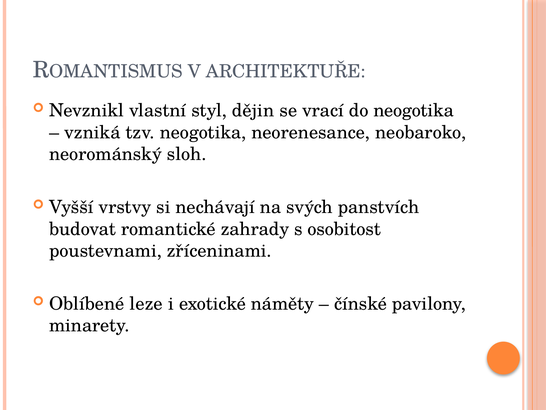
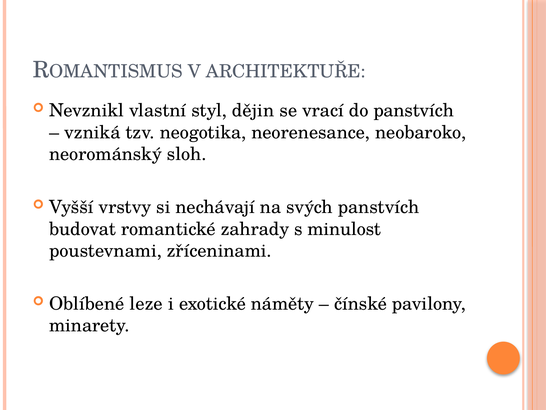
do neogotika: neogotika -> panstvích (414, 110)
osobitost: osobitost -> minulost (344, 229)
